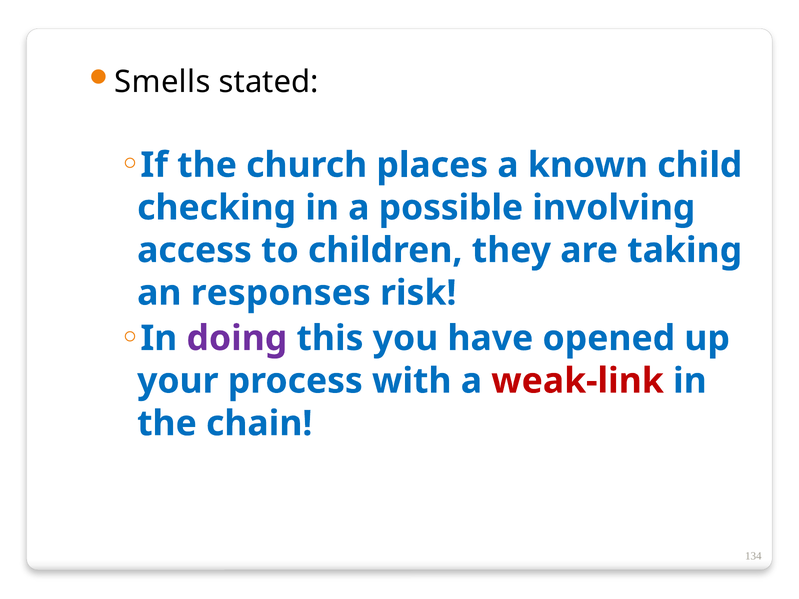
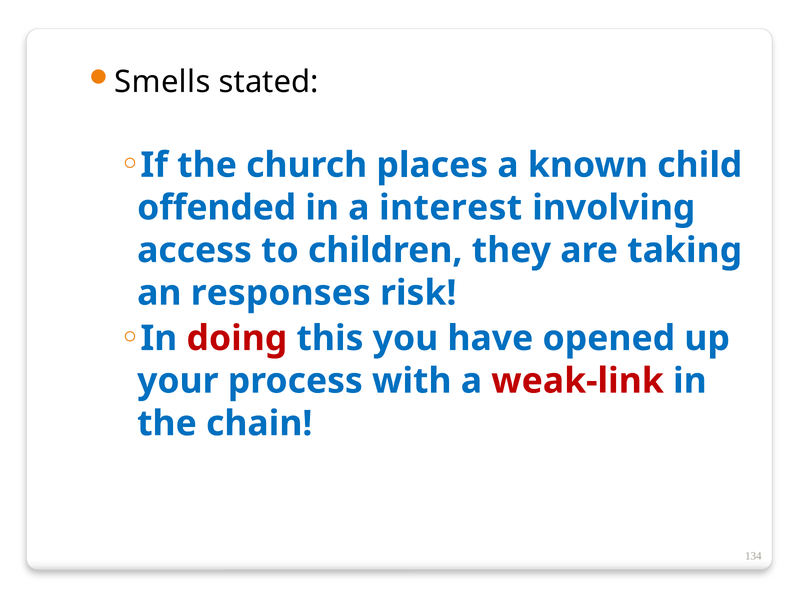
checking: checking -> offended (217, 208)
possible: possible -> interest (451, 208)
doing colour: purple -> red (237, 338)
